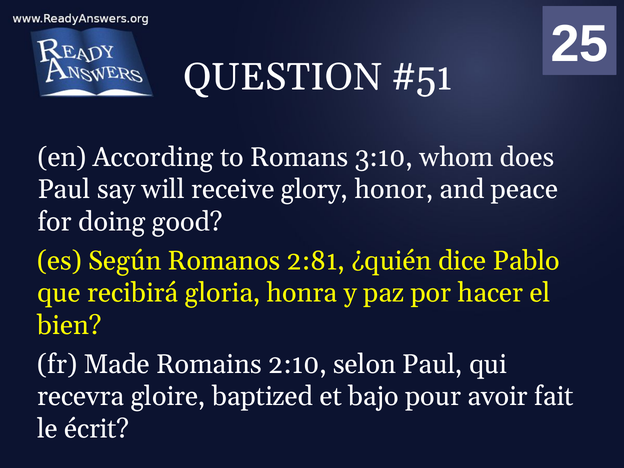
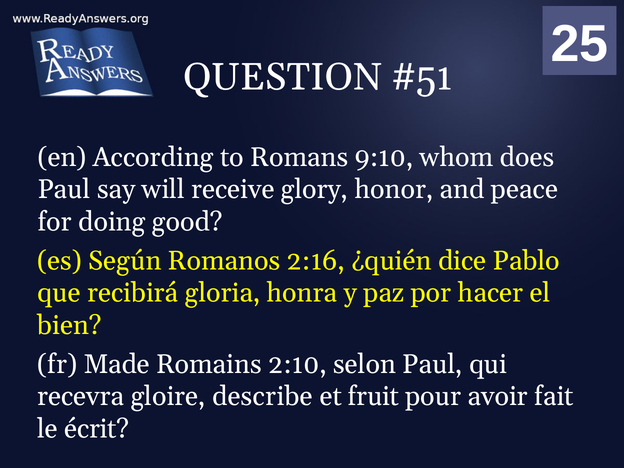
3:10: 3:10 -> 9:10 (384, 157)
2:81: 2:81 -> 2:16 (316, 261)
baptized: baptized -> describe (262, 397)
bajo: bajo -> fruit (374, 397)
